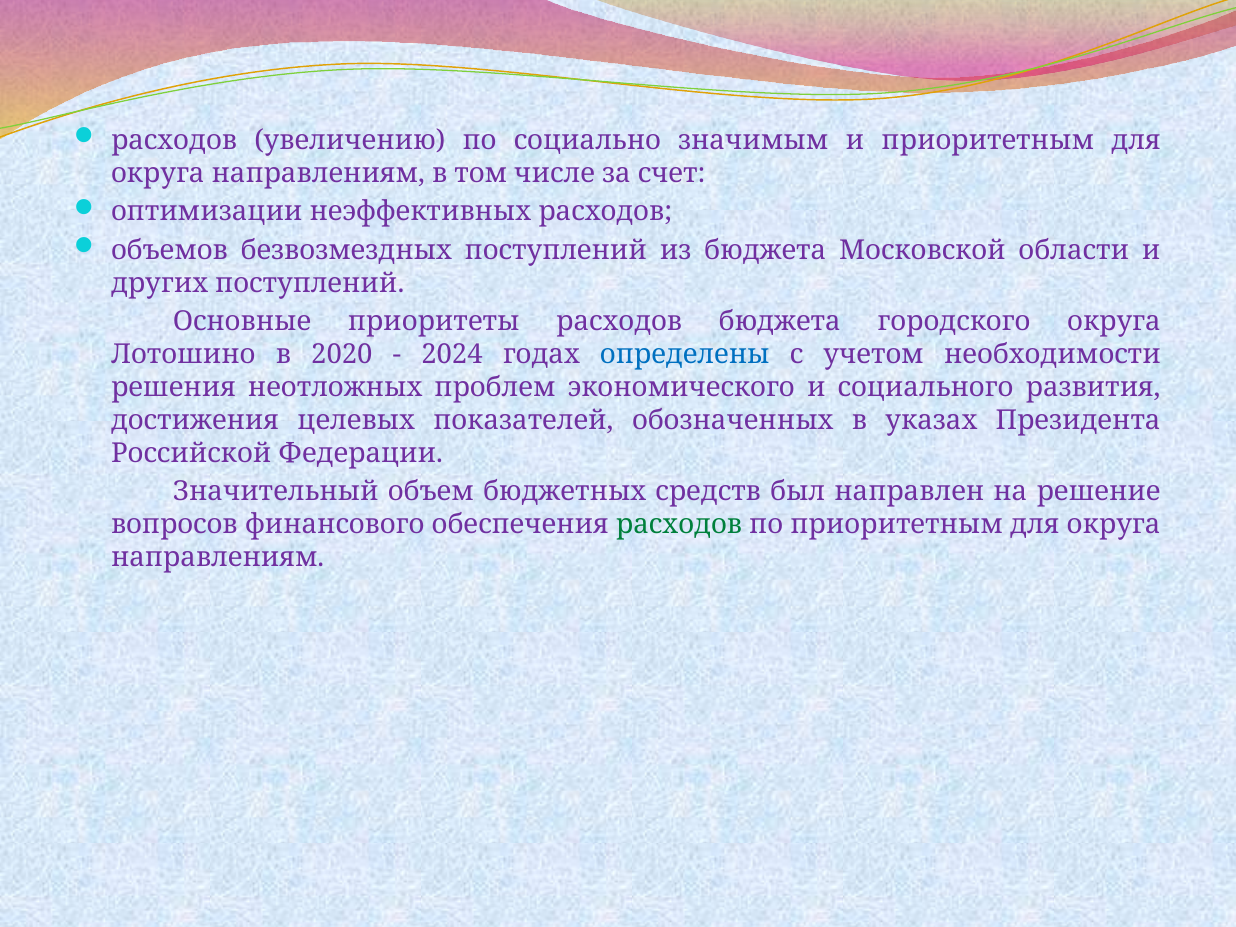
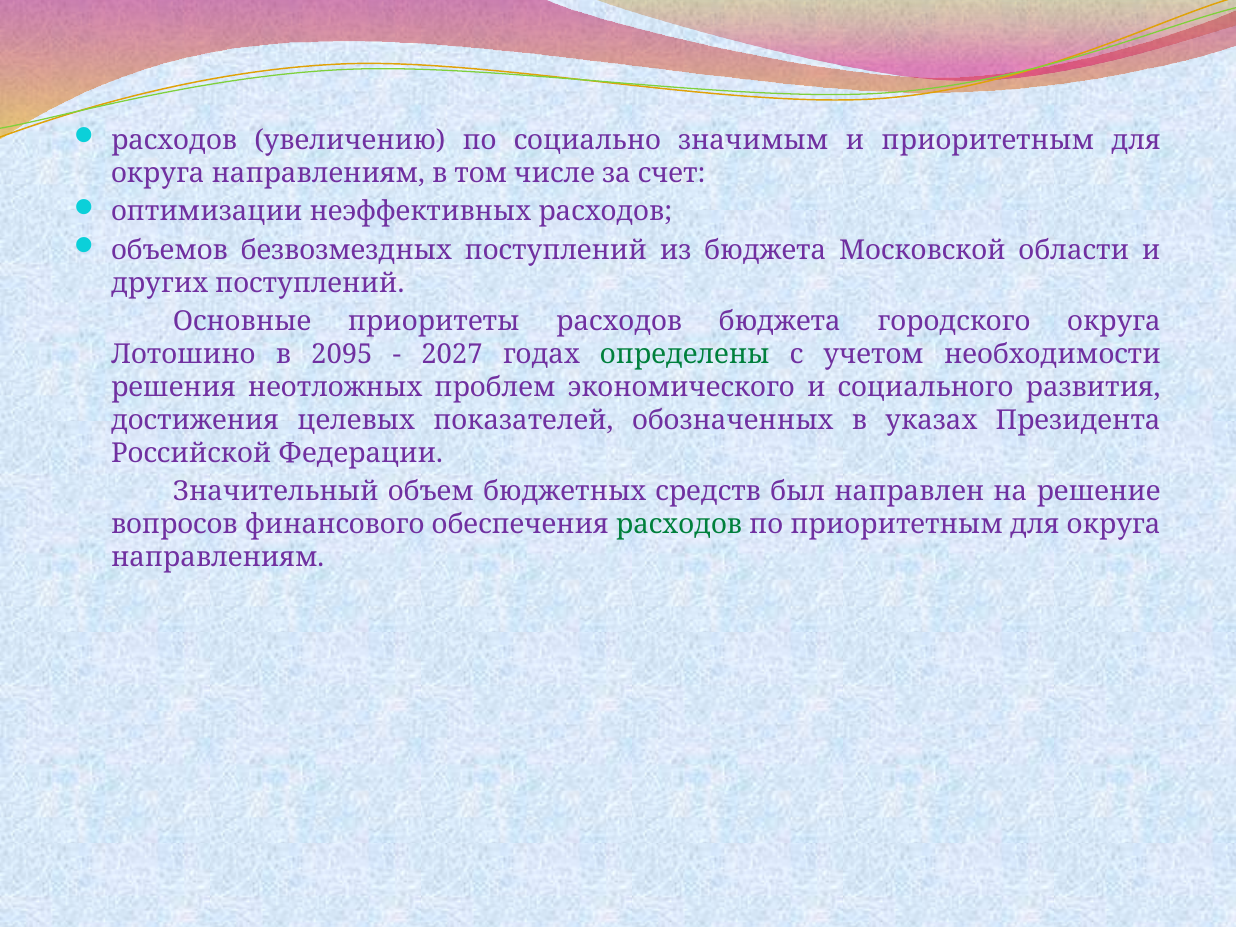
2020: 2020 -> 2095 (342, 355)
2024: 2024 -> 2027 (452, 355)
определены colour: blue -> green (685, 355)
